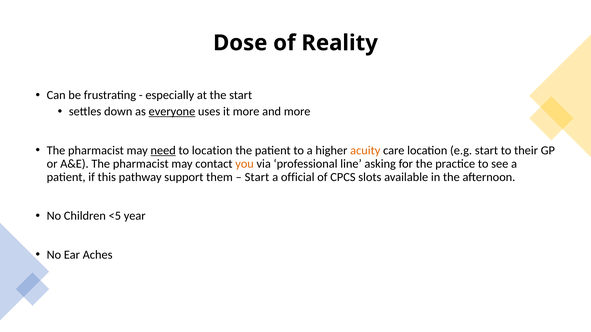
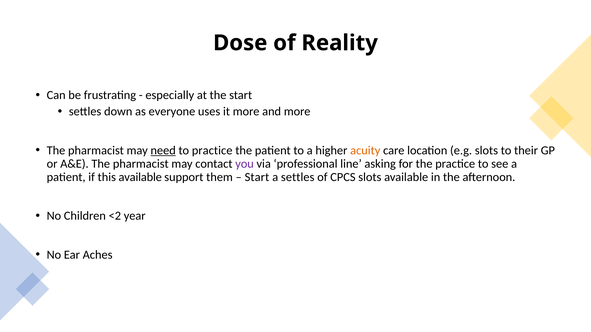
everyone underline: present -> none (172, 112)
to location: location -> practice (212, 151)
e.g start: start -> slots (486, 151)
you colour: orange -> purple (245, 164)
this pathway: pathway -> available (140, 177)
a official: official -> settles (298, 177)
<5: <5 -> <2 (115, 216)
